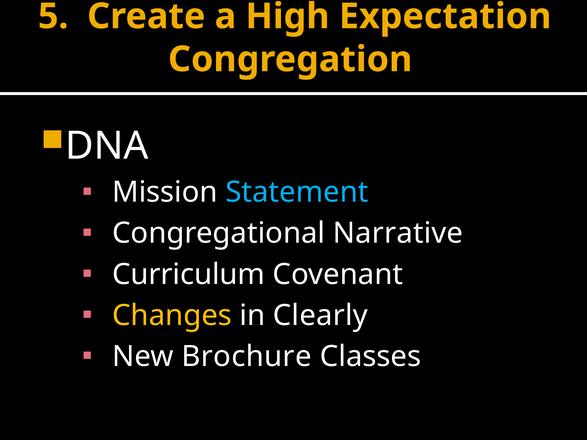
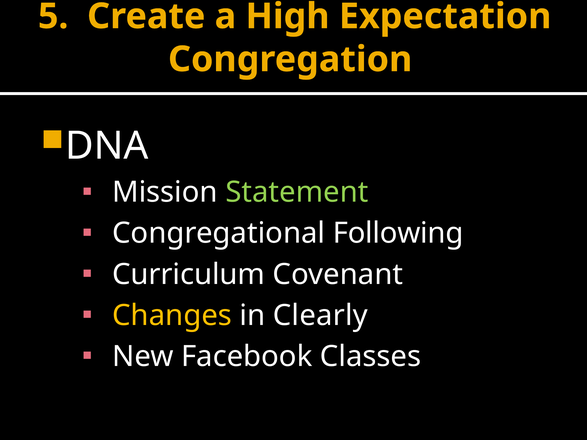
Statement colour: light blue -> light green (297, 192)
Narrative: Narrative -> Following (398, 233)
Brochure: Brochure -> Facebook (247, 357)
